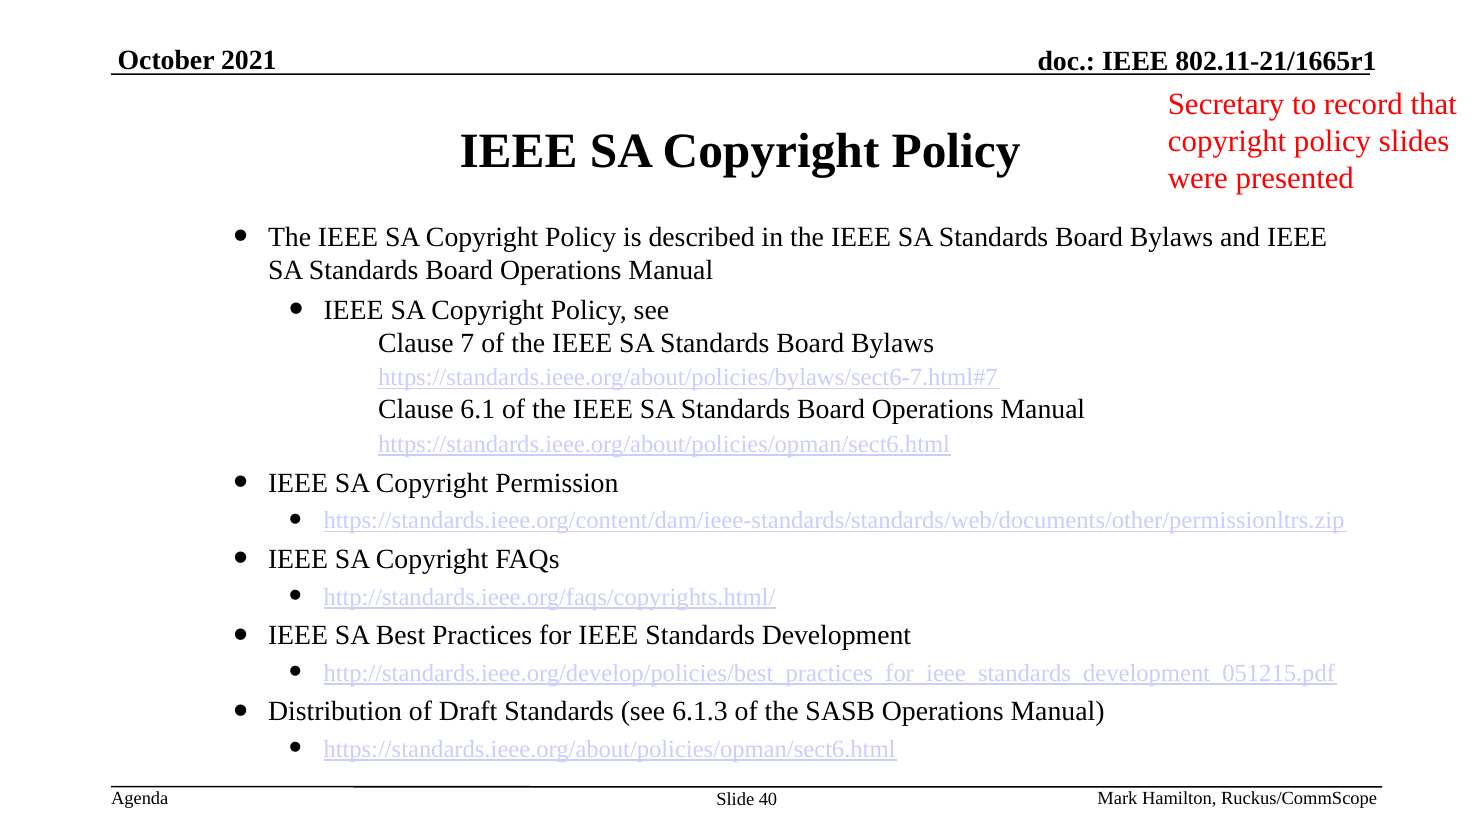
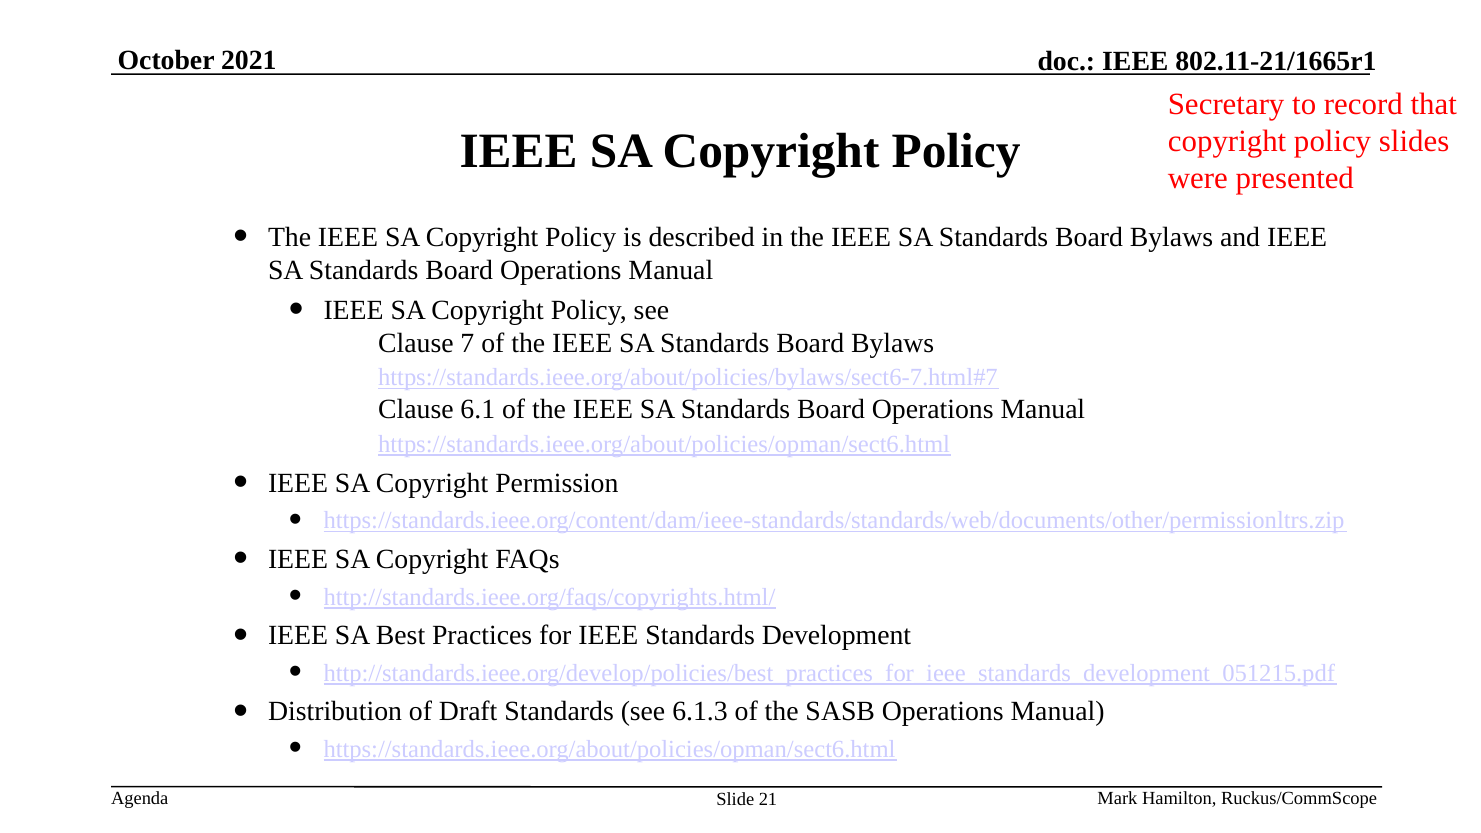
40: 40 -> 21 (768, 799)
